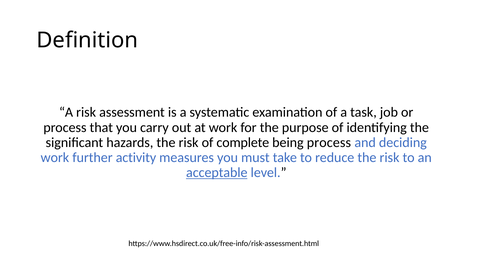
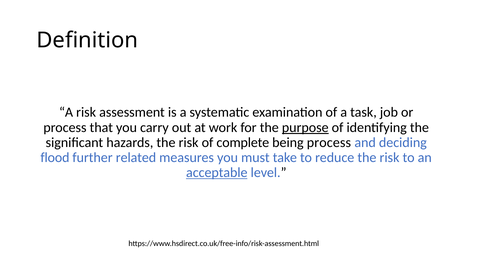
purpose underline: none -> present (305, 127)
work: work -> flood (55, 158)
activity: activity -> related (136, 158)
